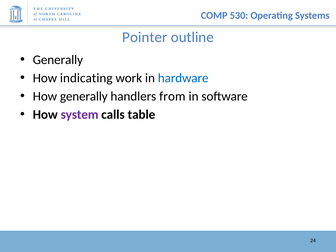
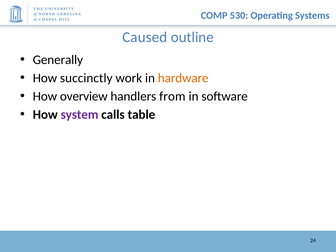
Pointer: Pointer -> Caused (145, 37)
indicating: indicating -> succinctly (86, 78)
hardware colour: blue -> orange (183, 78)
How generally: generally -> overview (84, 96)
